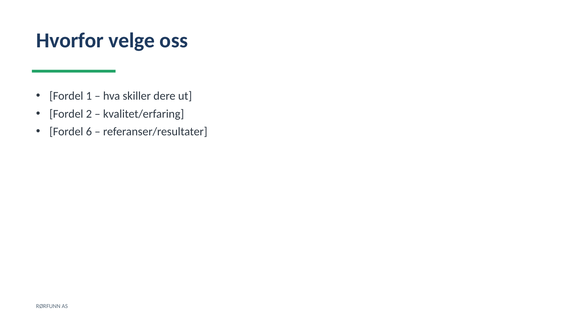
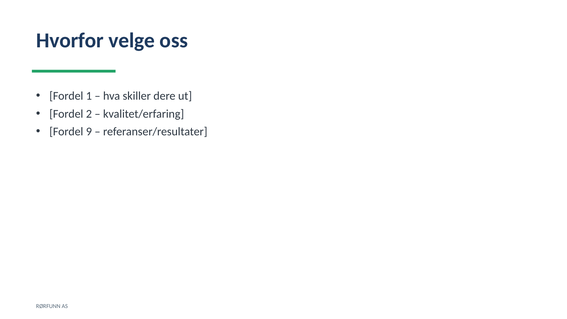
6: 6 -> 9 (89, 131)
